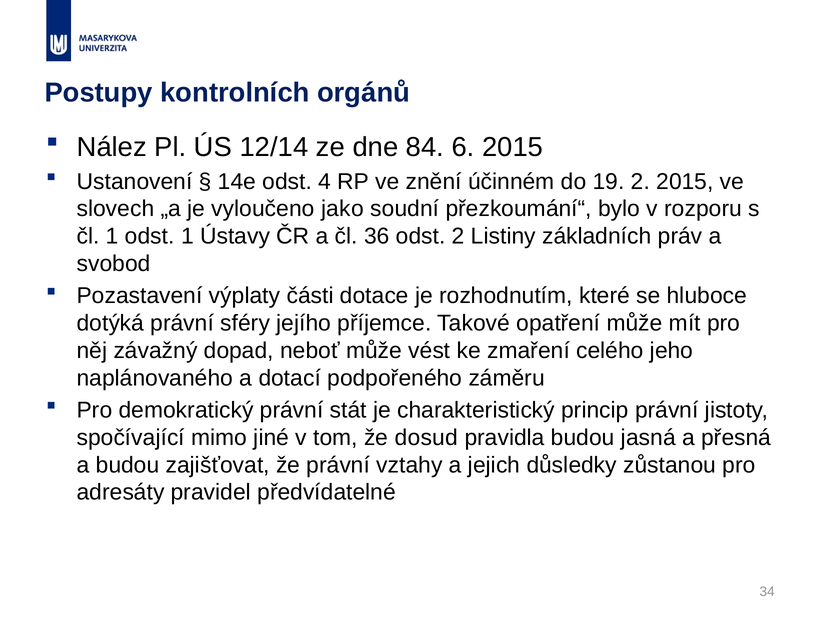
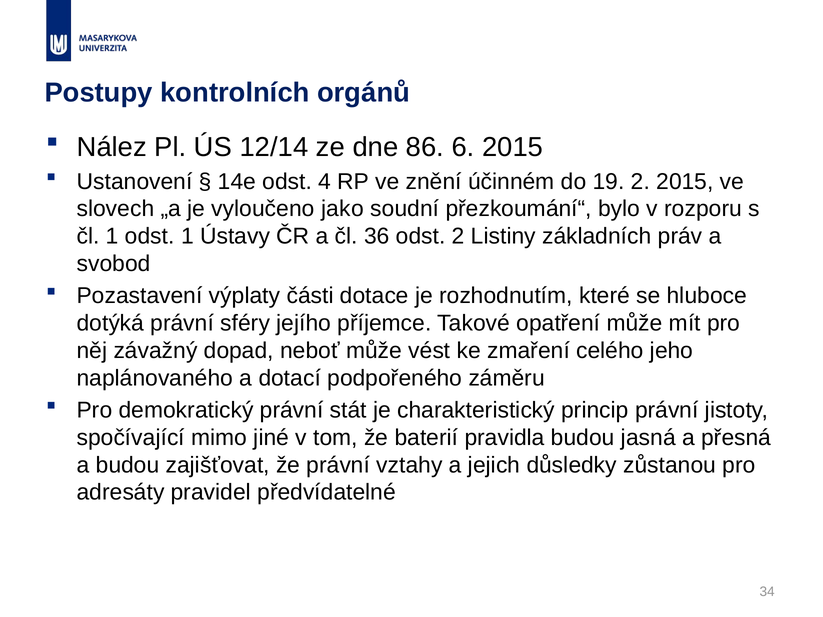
84: 84 -> 86 (425, 147)
dosud: dosud -> baterií (426, 438)
